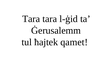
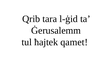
Tara: Tara -> Qrib (31, 19)
